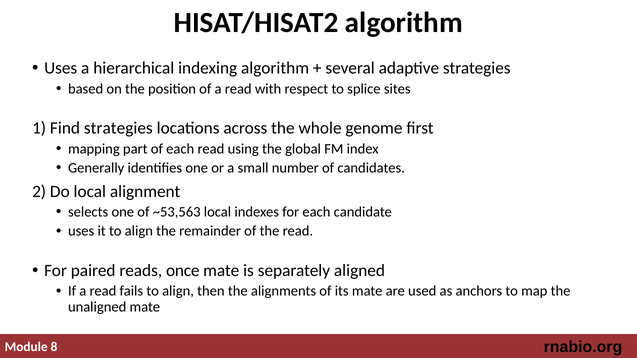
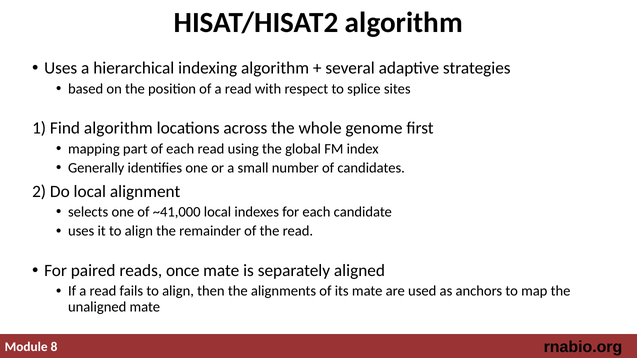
Find strategies: strategies -> algorithm (118, 128)
~53,563: ~53,563 -> ~41,000 (177, 212)
